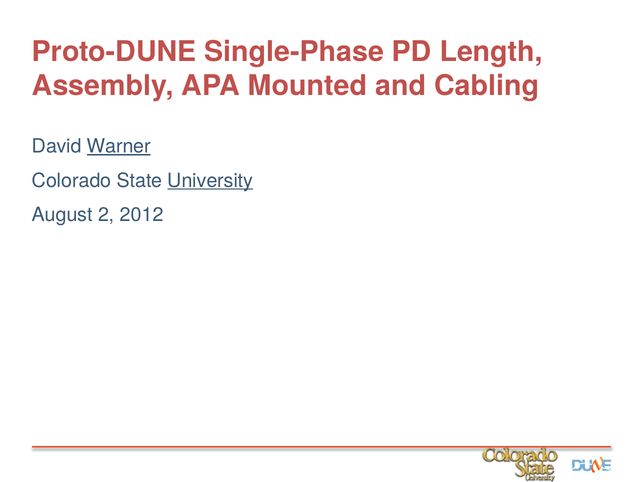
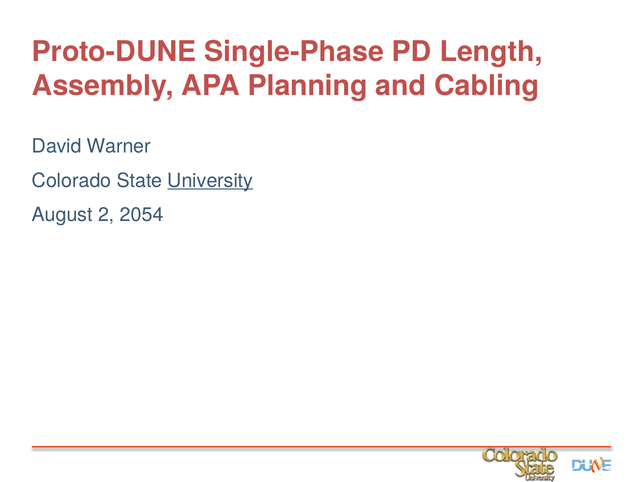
Mounted: Mounted -> Planning (308, 86)
Warner underline: present -> none (119, 146)
2012: 2012 -> 2054 (142, 215)
